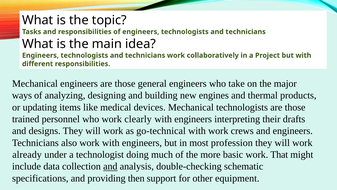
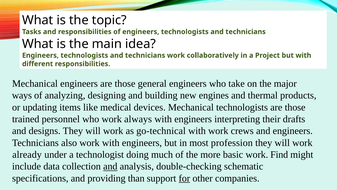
clearly: clearly -> always (138, 119)
That: That -> Find (279, 154)
then: then -> than (136, 178)
for underline: none -> present (184, 178)
equipment: equipment -> companies (237, 178)
